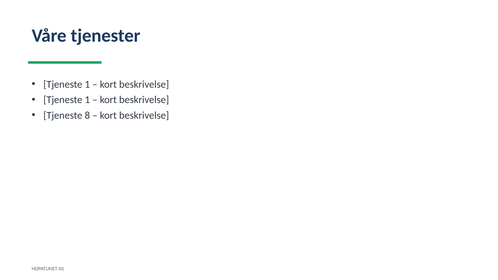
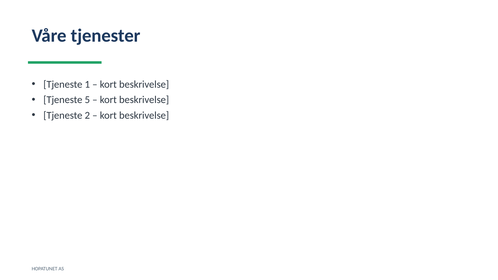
1: 1 -> 5 (87, 100)
8: 8 -> 2 (87, 115)
